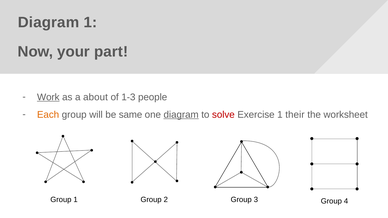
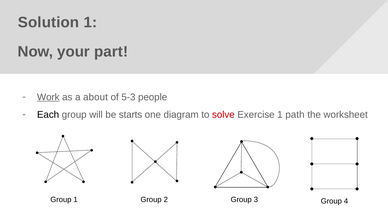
Diagram: Diagram -> Solution (49, 23)
1-3: 1-3 -> 5-3 (128, 97)
Each colour: orange -> black (48, 115)
same: same -> starts (131, 115)
diagram underline: present -> none (181, 115)
their: their -> path (295, 115)
